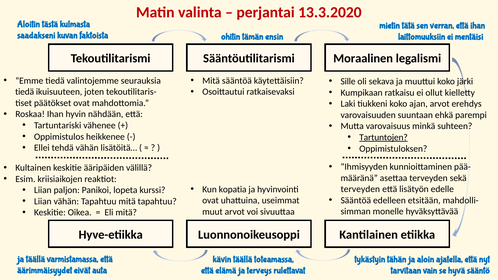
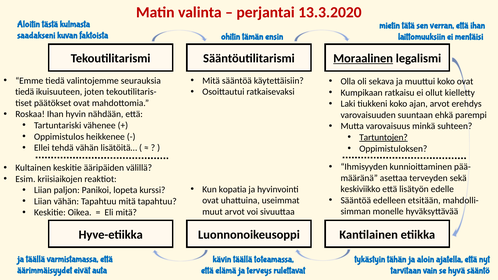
Moraalinen underline: none -> present (363, 58)
Sille: Sille -> Olla (348, 81)
koko järki: järki -> ovat (465, 81)
terveyden: terveyden -> keskiviikko (360, 189)
